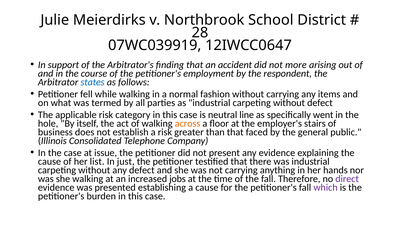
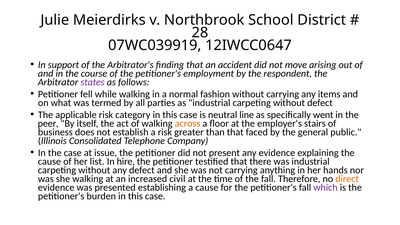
more: more -> move (296, 65)
states colour: blue -> purple (93, 82)
hole: hole -> peer (48, 124)
just: just -> hire (126, 161)
jobs: jobs -> civil (177, 179)
direct colour: purple -> orange (347, 179)
